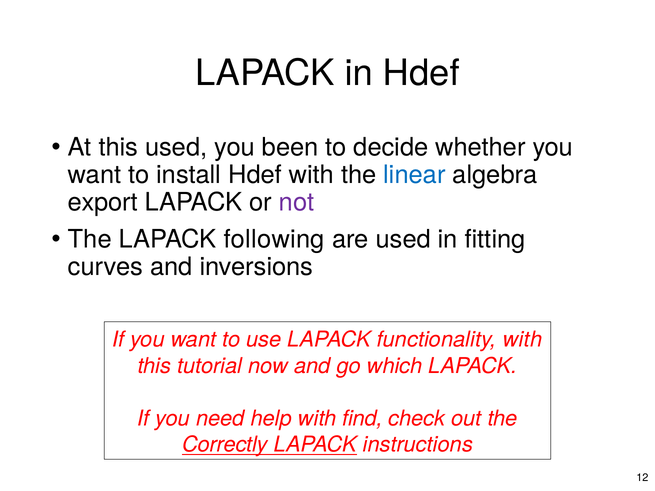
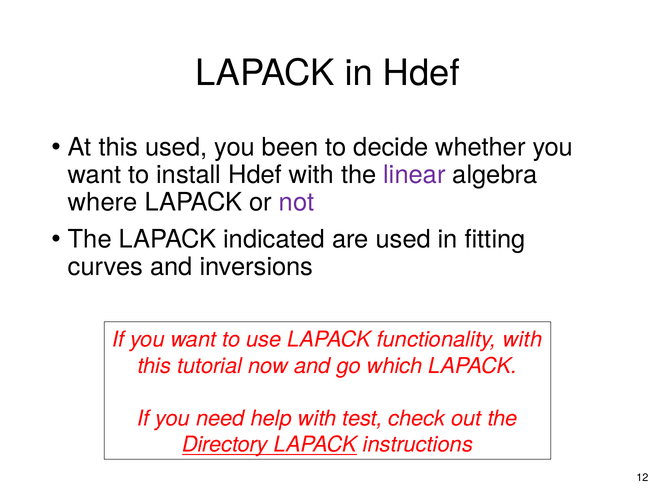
linear colour: blue -> purple (414, 175)
export: export -> where (103, 203)
following: following -> indicated (274, 239)
find: find -> test (363, 419)
Correctly: Correctly -> Directory (225, 445)
